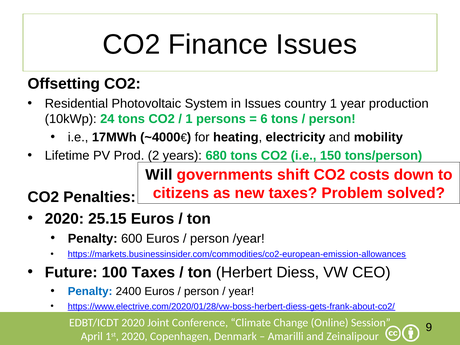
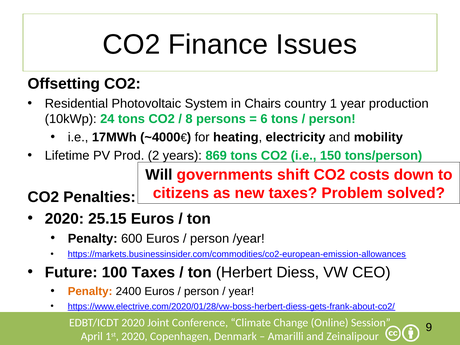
in Issues: Issues -> Chairs (263, 104)
1: 1 -> 8 (189, 119)
680: 680 -> 869 (216, 156)
Penalty colour: blue -> orange (90, 291)
